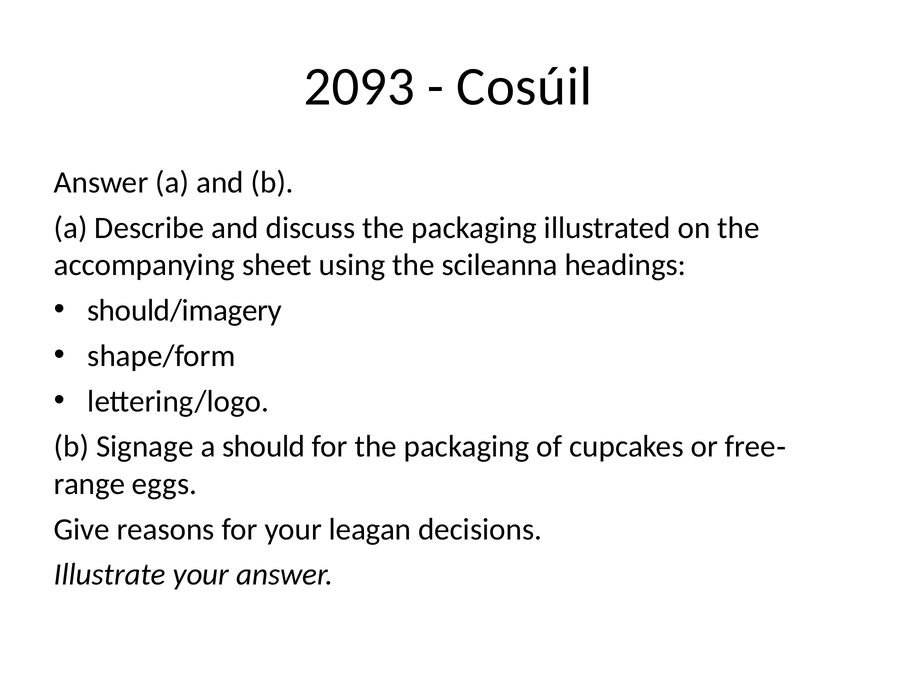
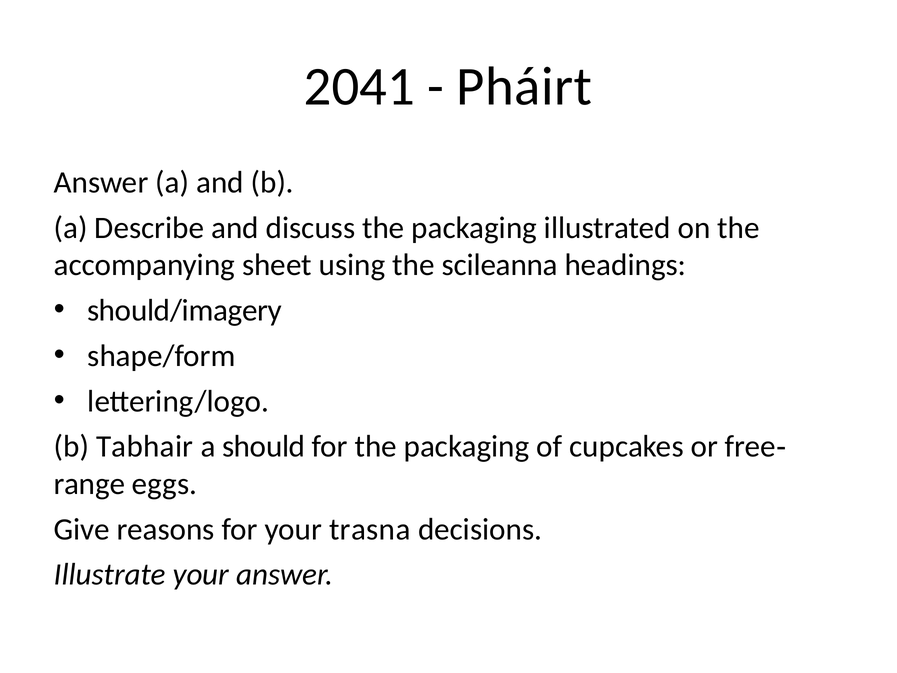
2093: 2093 -> 2041 (359, 87)
Cosúil: Cosúil -> Pháirt (524, 87)
Signage: Signage -> Tabhair (145, 446)
leagan: leagan -> trasna (370, 529)
